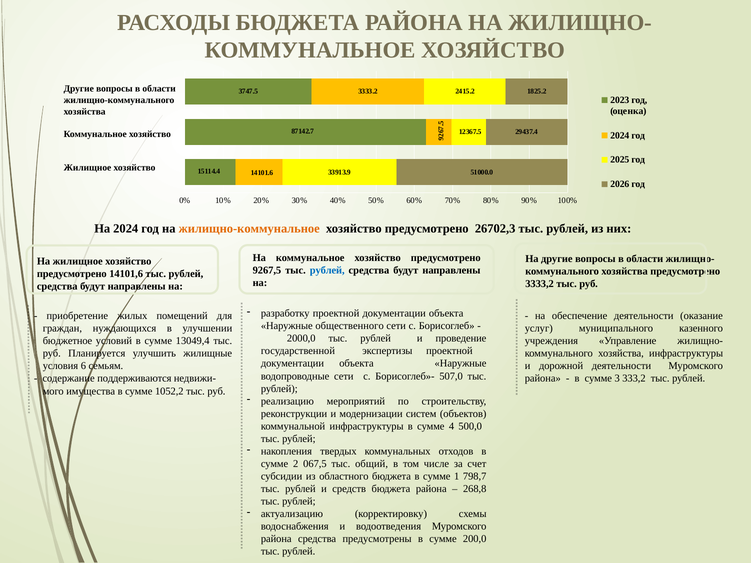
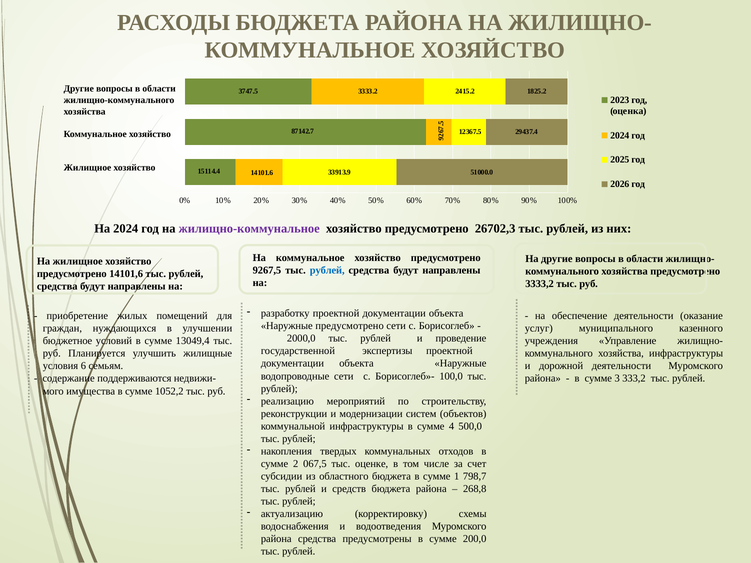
жилищно-коммунальное colour: orange -> purple (249, 228)
Наружные общественного: общественного -> предусмотрено (350, 326)
507,0: 507,0 -> 100,0 (451, 376)
общий: общий -> оценке (372, 464)
